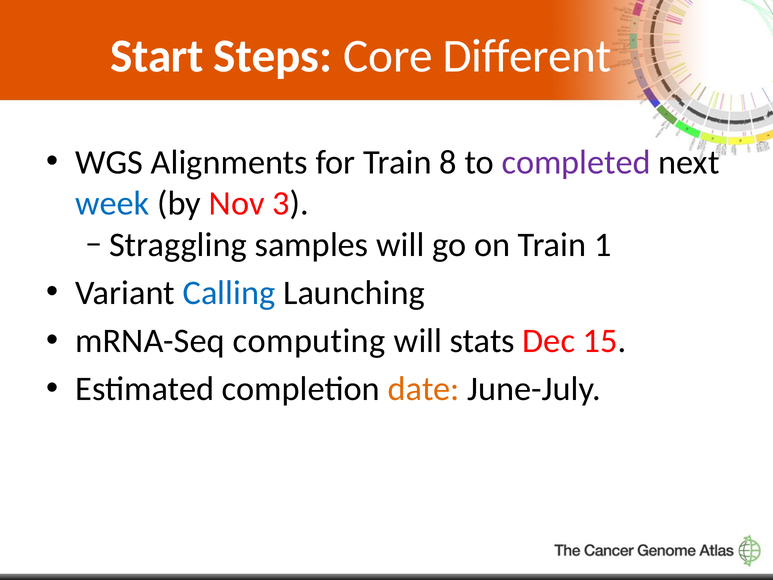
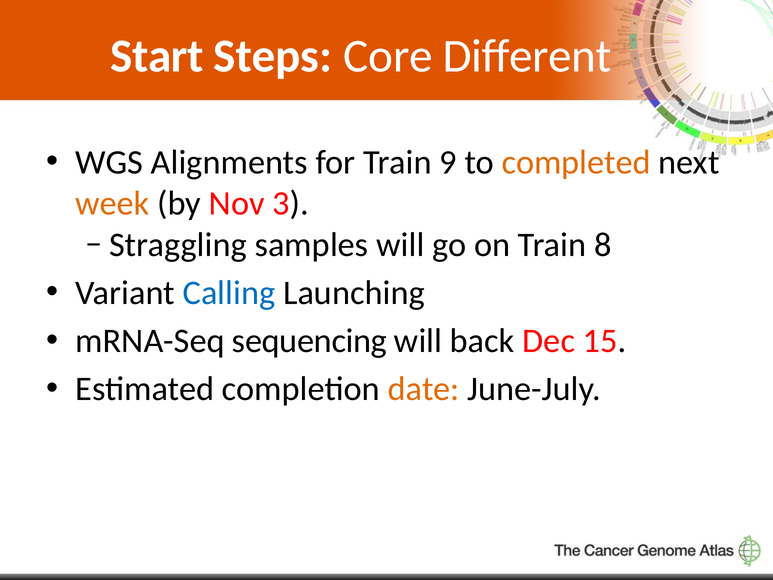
8: 8 -> 9 (448, 162)
completed colour: purple -> orange (576, 162)
week colour: blue -> orange (112, 203)
1: 1 -> 8 (603, 245)
computing: computing -> sequencing (310, 341)
stats: stats -> back (482, 341)
